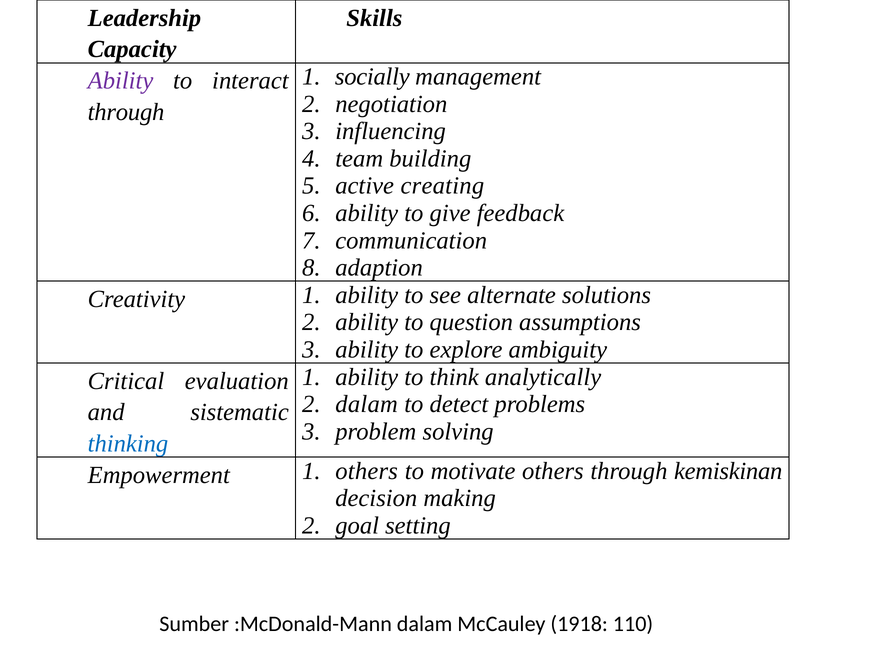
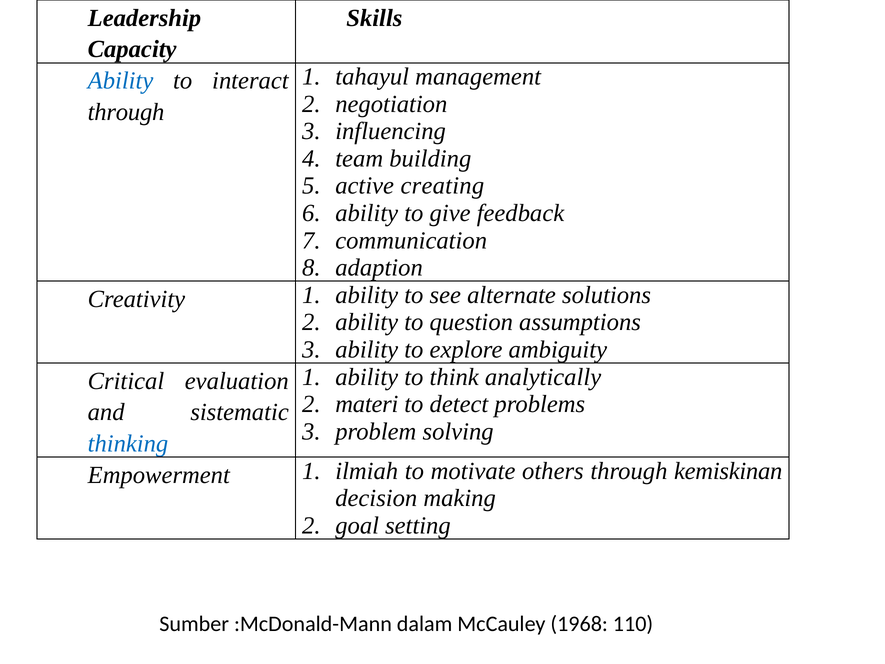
socially: socially -> tahayul (372, 77)
Ability colour: purple -> blue (121, 81)
dalam: dalam -> materi (367, 404)
others: others -> ilmiah (367, 471)
1918: 1918 -> 1968 (579, 624)
